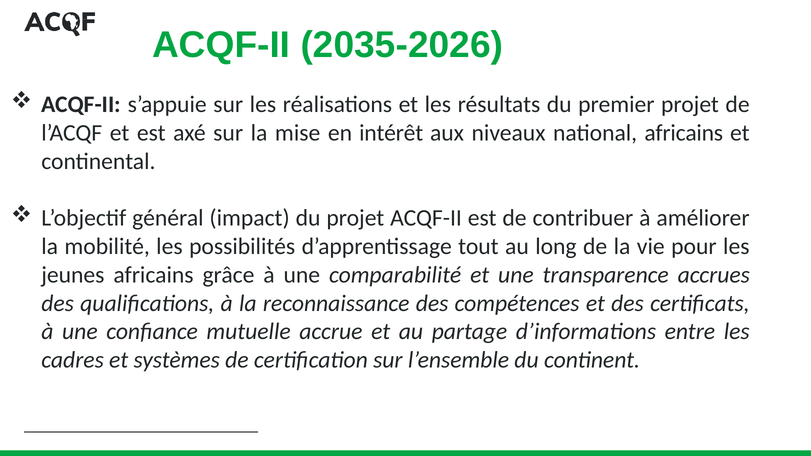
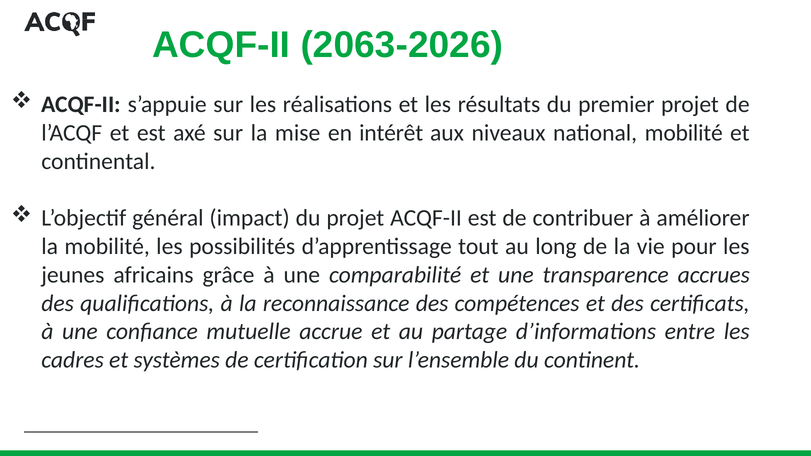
2035-2026: 2035-2026 -> 2063-2026 (402, 45)
national africains: africains -> mobilité (684, 133)
